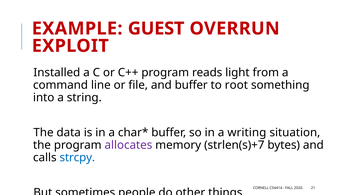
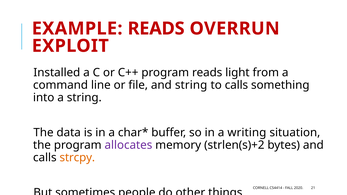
EXAMPLE GUEST: GUEST -> READS (156, 29)
and buffer: buffer -> string (191, 85)
to root: root -> calls (236, 85)
strlen(s)+7: strlen(s)+7 -> strlen(s)+2 (234, 145)
strcpy colour: blue -> orange (77, 158)
